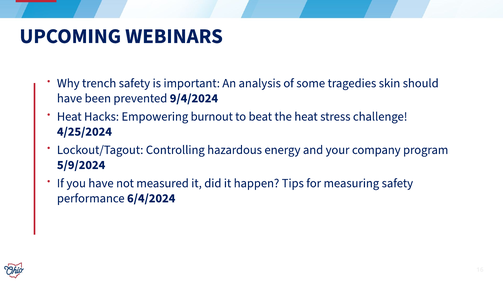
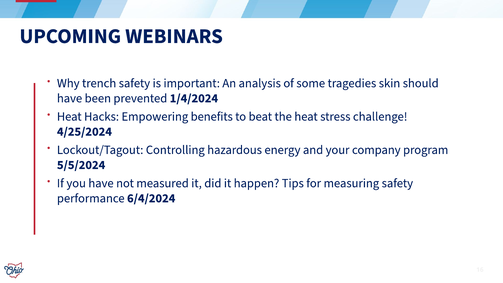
9/4/2024: 9/4/2024 -> 1/4/2024 (194, 98)
burnout: burnout -> benefits (212, 116)
5/9/2024: 5/9/2024 -> 5/5/2024 (81, 165)
